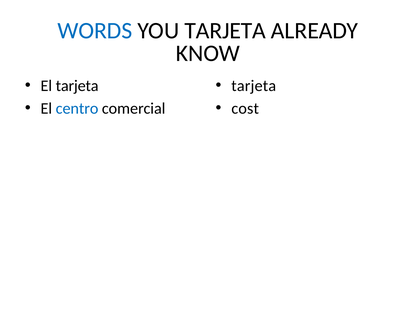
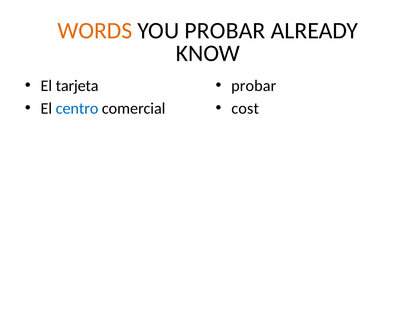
WORDS colour: blue -> orange (95, 31)
YOU TARJETA: TARJETA -> PROBAR (225, 31)
tarjeta: tarjeta -> probar (254, 86)
